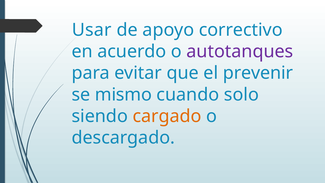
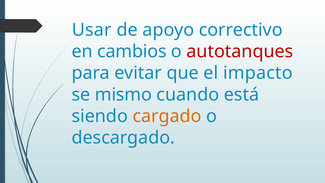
acuerdo: acuerdo -> cambios (132, 51)
autotanques colour: purple -> red (240, 51)
prevenir: prevenir -> impacto (258, 73)
solo: solo -> está (241, 94)
